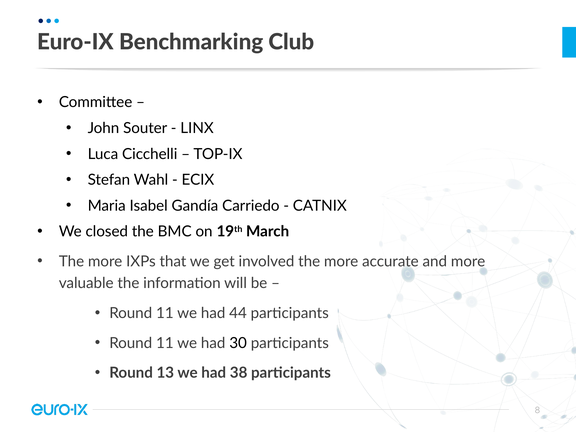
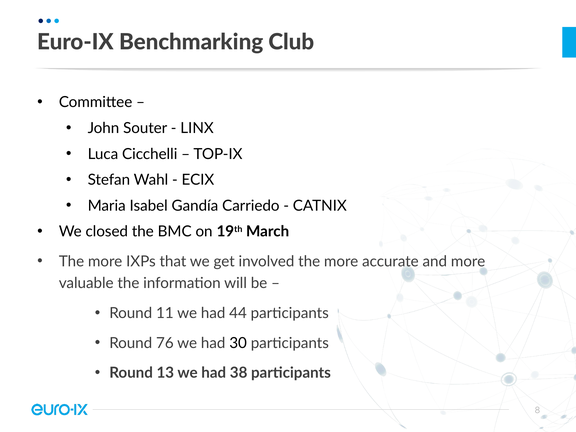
11: 11 -> 76 (165, 343)
